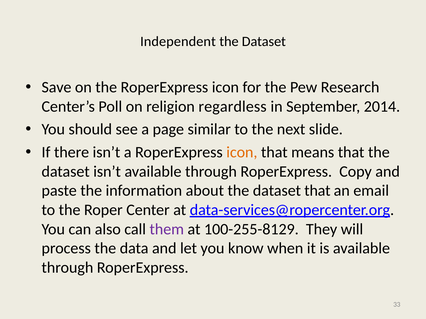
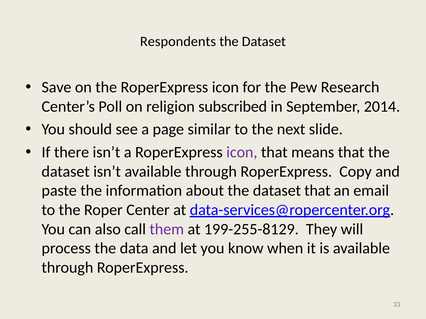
Independent: Independent -> Respondents (178, 41)
regardless: regardless -> subscribed (233, 107)
icon colour: orange -> purple (242, 153)
100-255-8129: 100-255-8129 -> 199-255-8129 (251, 230)
